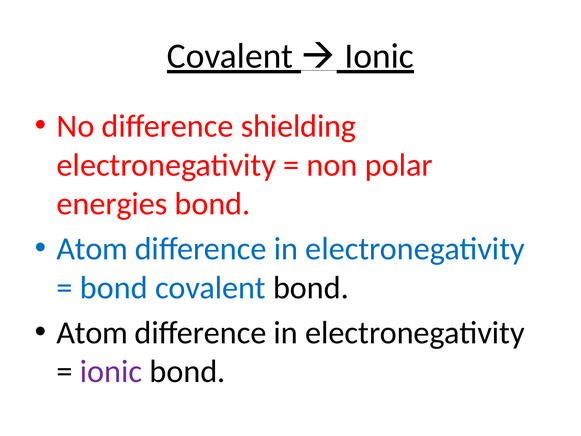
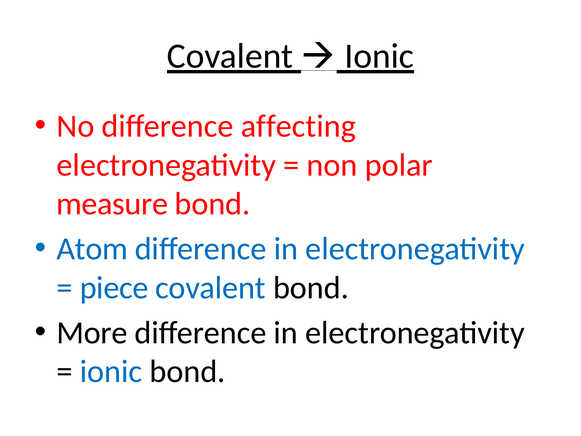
shielding: shielding -> affecting (298, 126)
energies: energies -> measure (112, 204)
bond: bond -> piece (114, 288)
Atom: Atom -> More (92, 333)
ionic colour: purple -> blue (111, 371)
